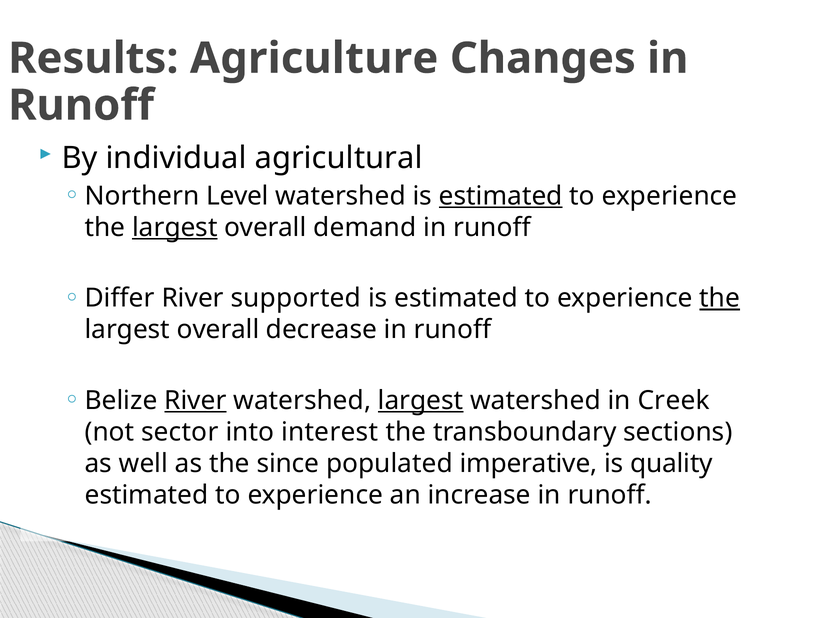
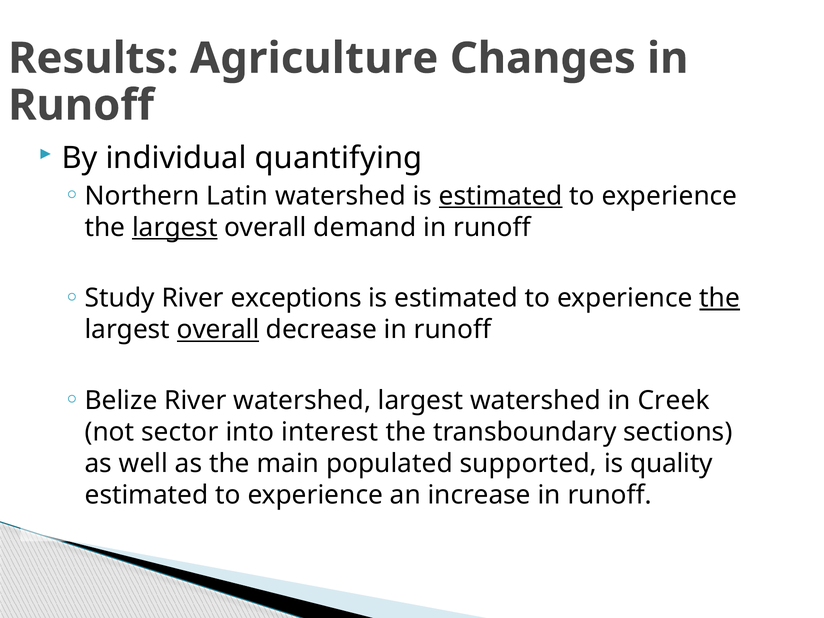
agricultural: agricultural -> quantifying (339, 158)
Level: Level -> Latin (237, 196)
Differ: Differ -> Study (120, 298)
supported: supported -> exceptions (296, 298)
overall underline: none -> present (218, 330)
River underline: present -> none (195, 400)
largest underline: present -> none (421, 400)
since: since -> main (288, 463)
imperative: imperative -> supported (528, 463)
